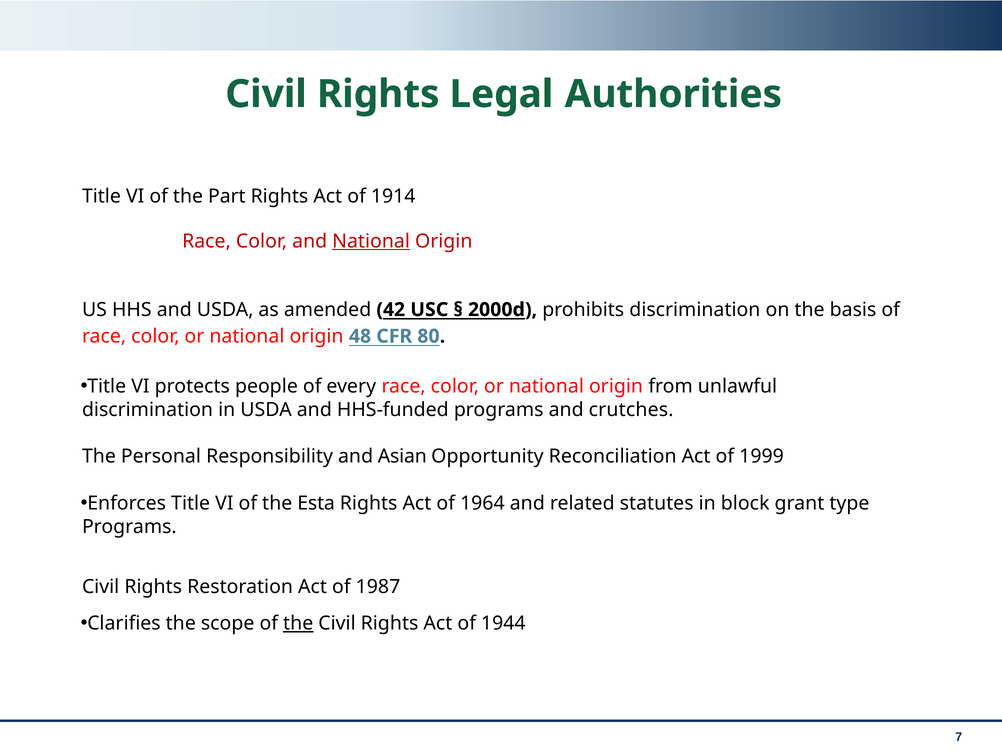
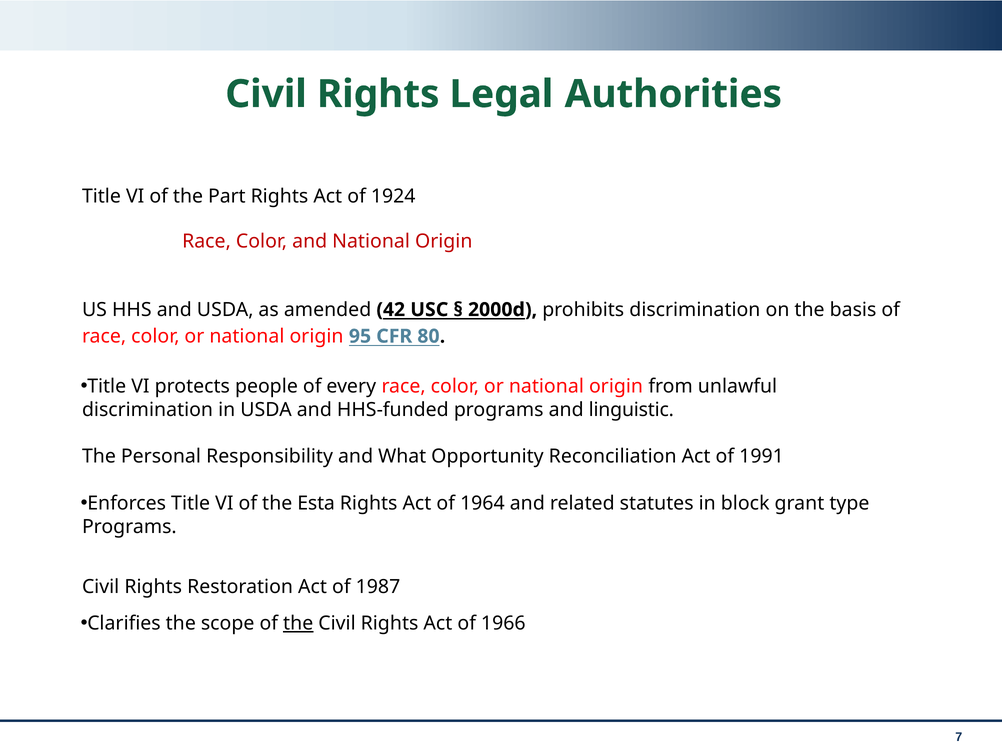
1914: 1914 -> 1924 (393, 196)
National underline: present -> none (371, 241)
48: 48 -> 95 (360, 336)
crutches: crutches -> linguistic (631, 409)
Asian: Asian -> What (402, 456)
1999: 1999 -> 1991 (762, 456)
1944: 1944 -> 1966 (503, 623)
